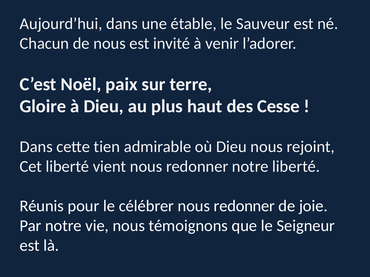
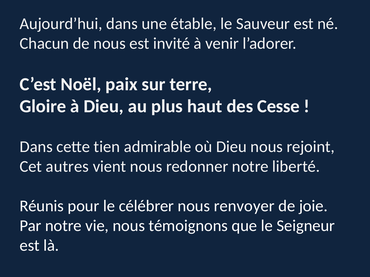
Cet liberté: liberté -> autres (67, 167)
célébrer nous redonner: redonner -> renvoyer (244, 206)
